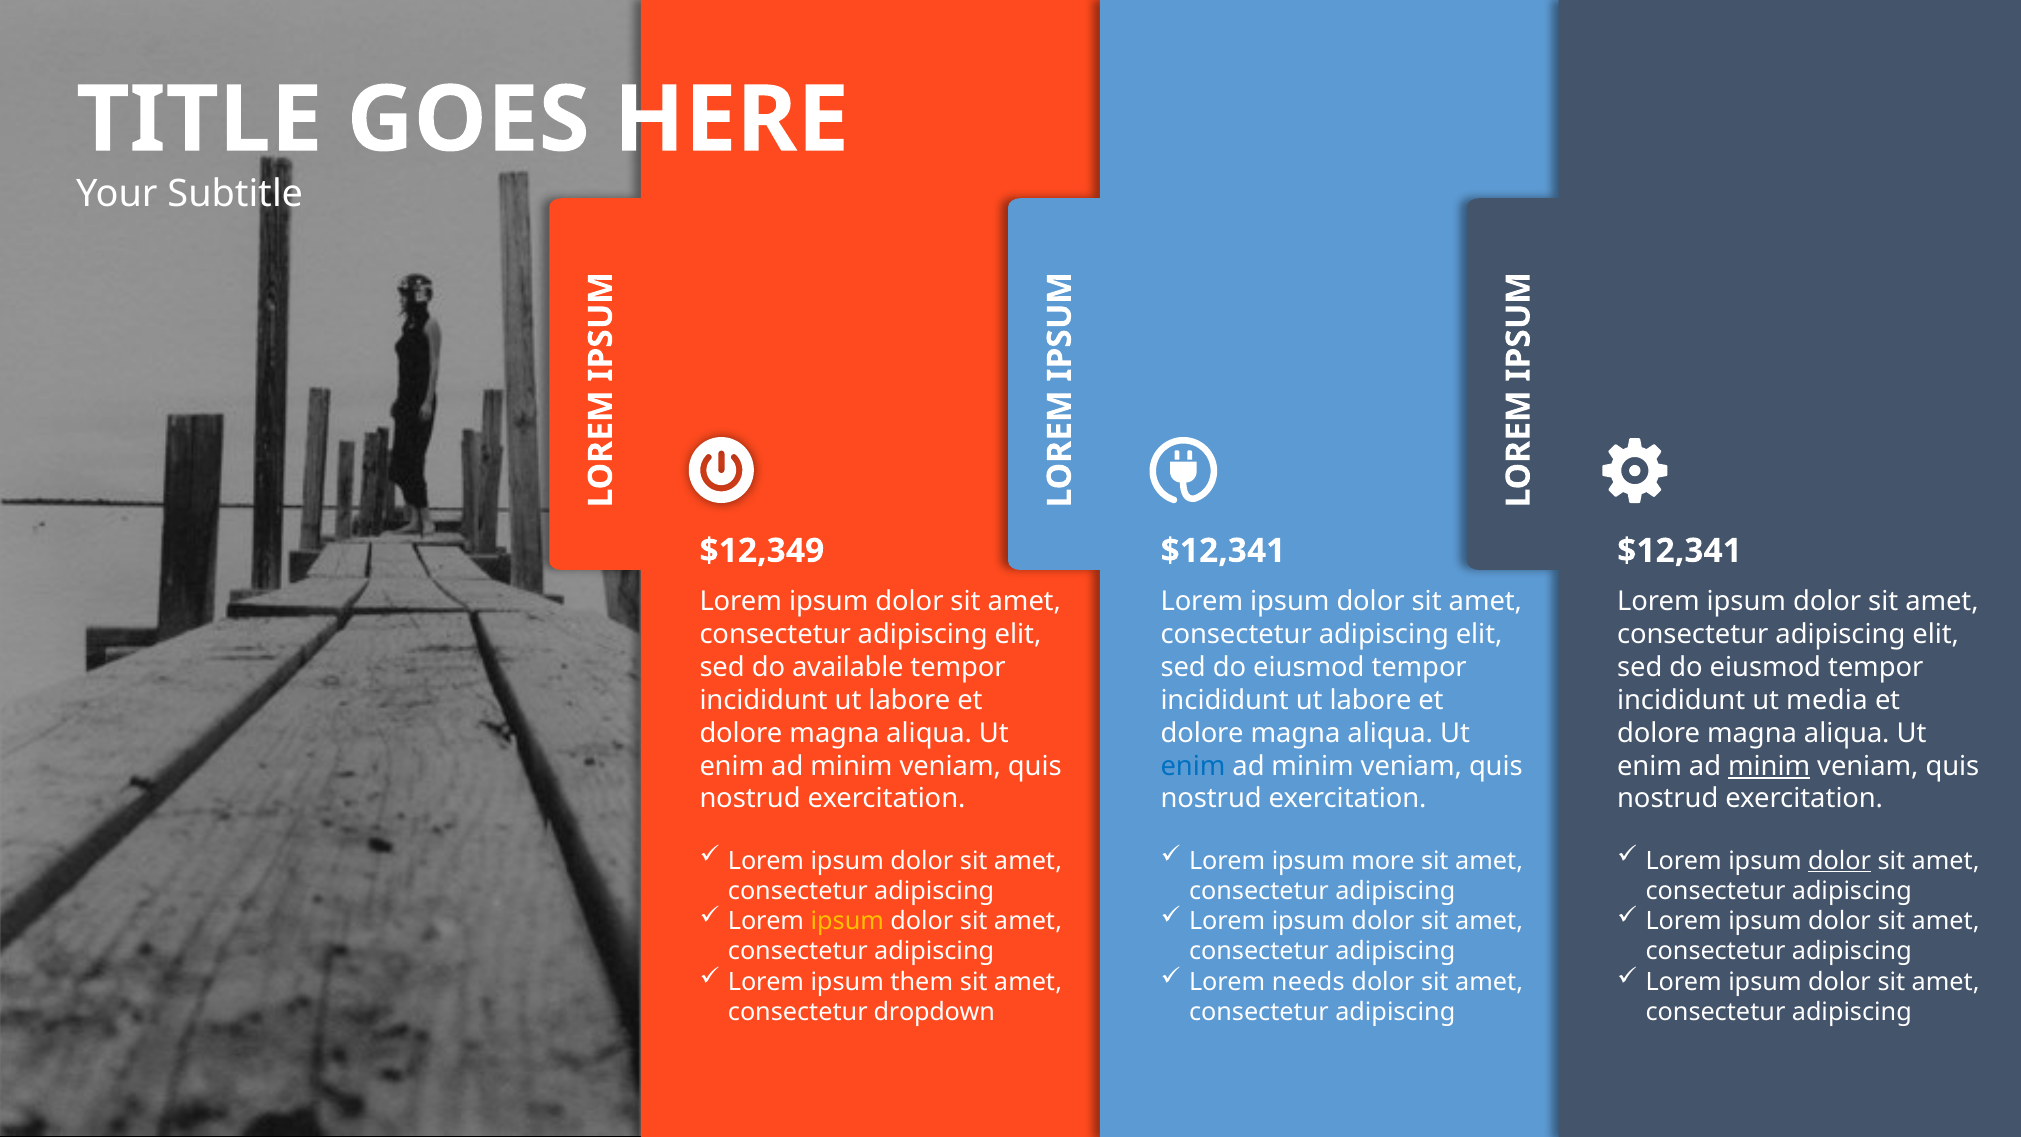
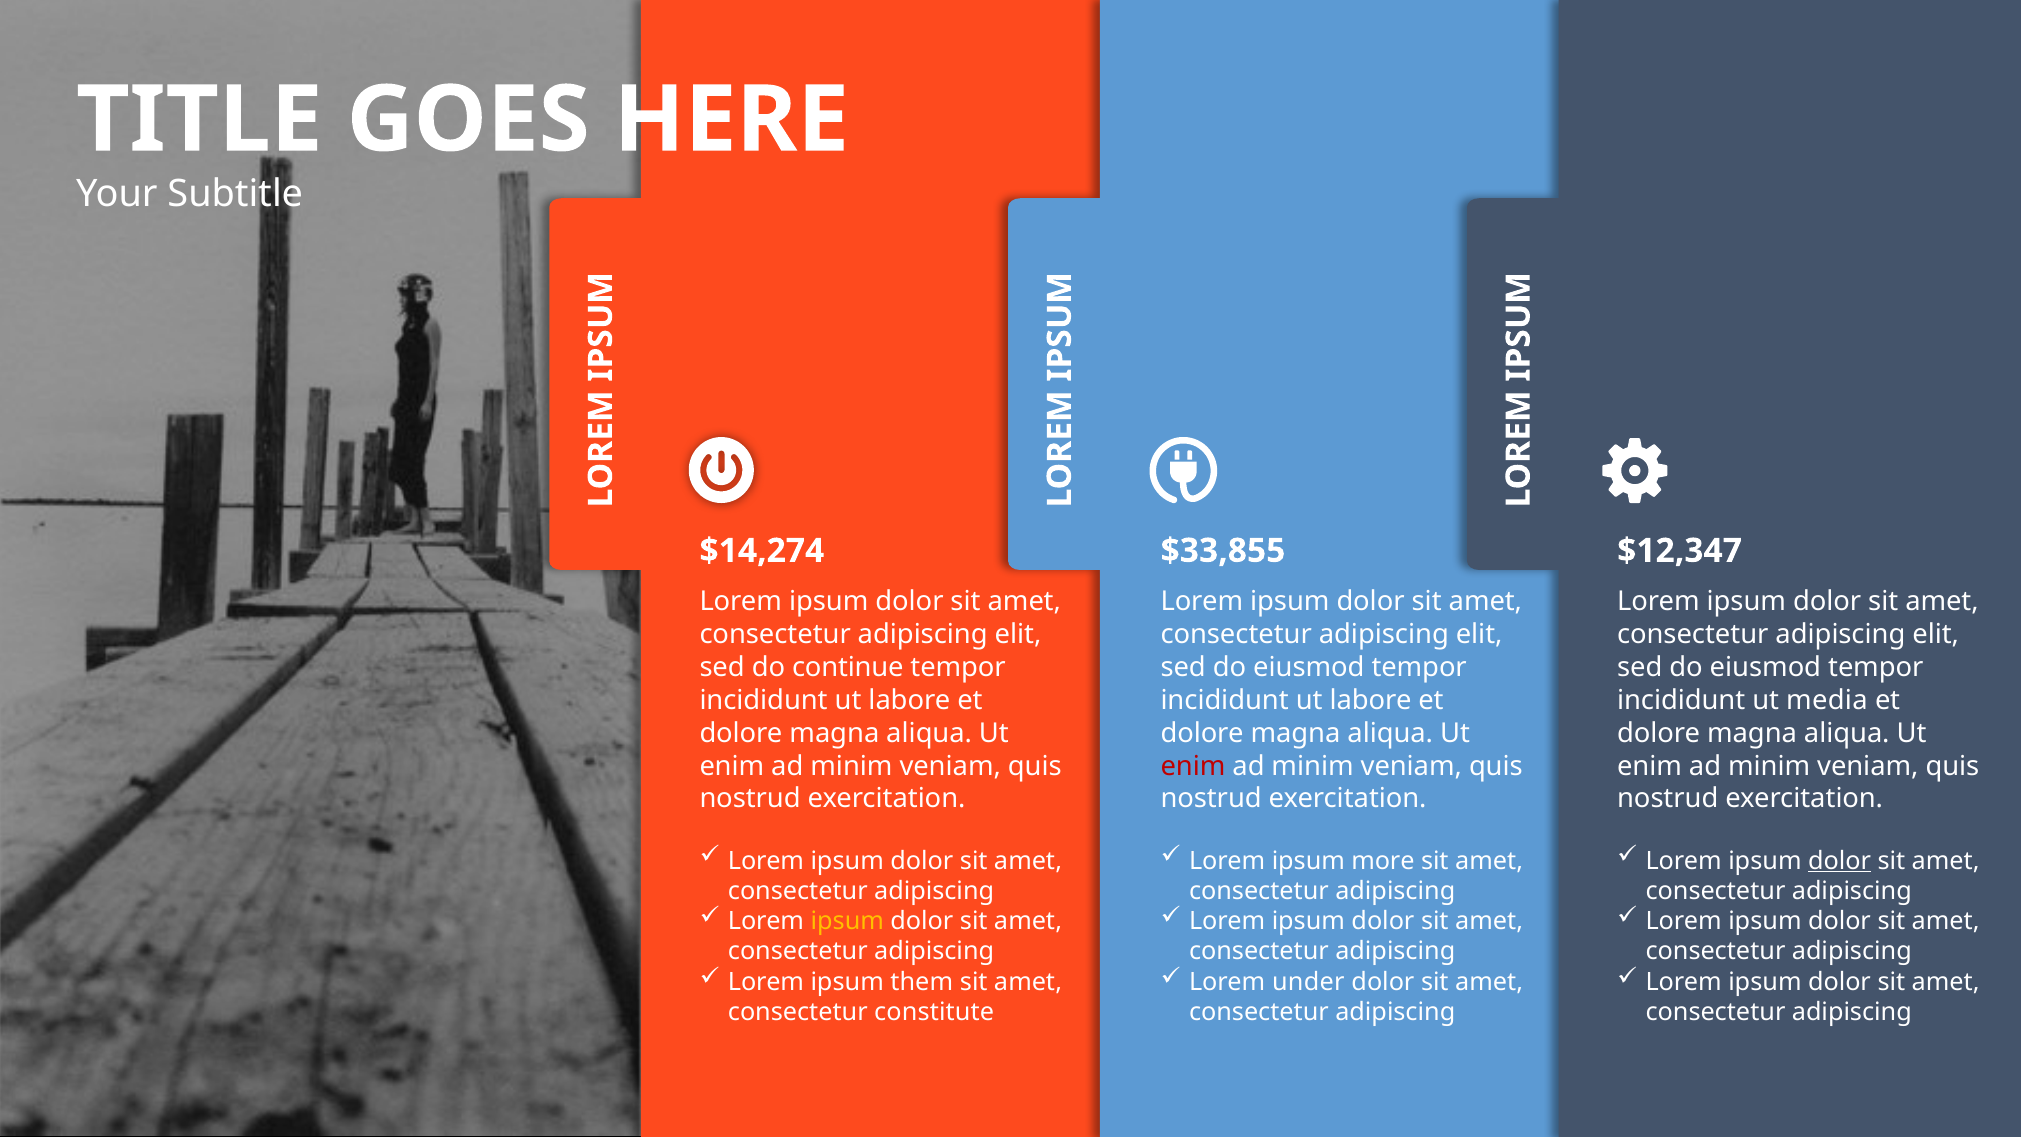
$12,349: $12,349 -> $14,274 (762, 551)
$12,341: $12,341 -> $33,855 (1223, 551)
$12,341: $12,341 -> $12,347 (1680, 551)
available: available -> continue (848, 667)
enim colour: blue -> red (1193, 766)
minim underline: present -> none (1769, 766)
needs: needs -> under (1308, 982)
dropdown: dropdown -> constitute (934, 1012)
